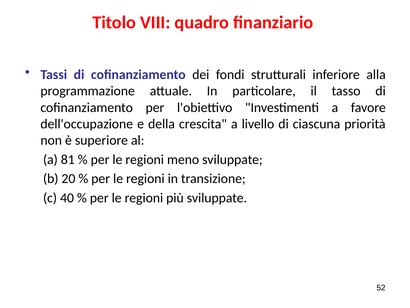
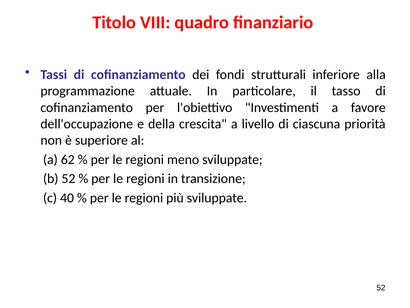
81: 81 -> 62 (68, 159)
b 20: 20 -> 52 (68, 178)
